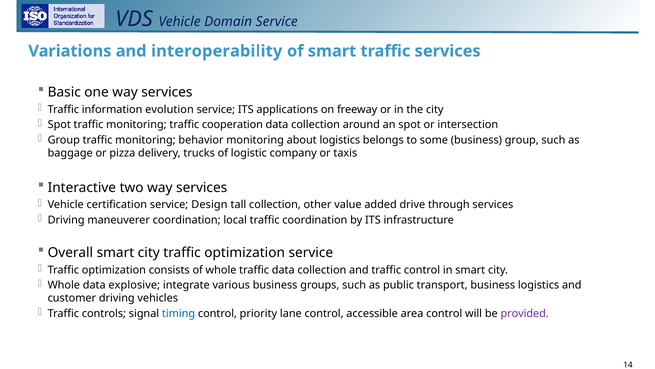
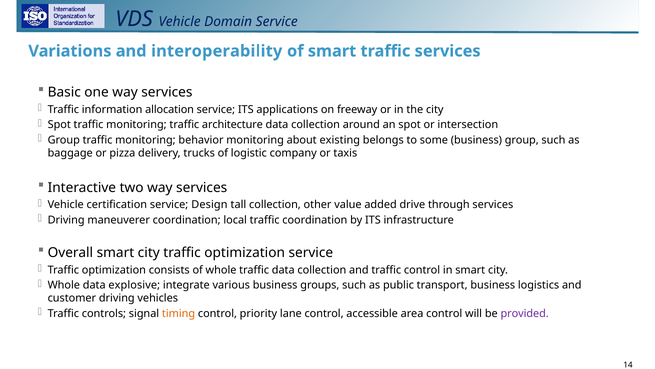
evolution: evolution -> allocation (170, 109)
cooperation: cooperation -> architecture (232, 125)
about logistics: logistics -> existing (340, 140)
timing colour: blue -> orange (179, 313)
